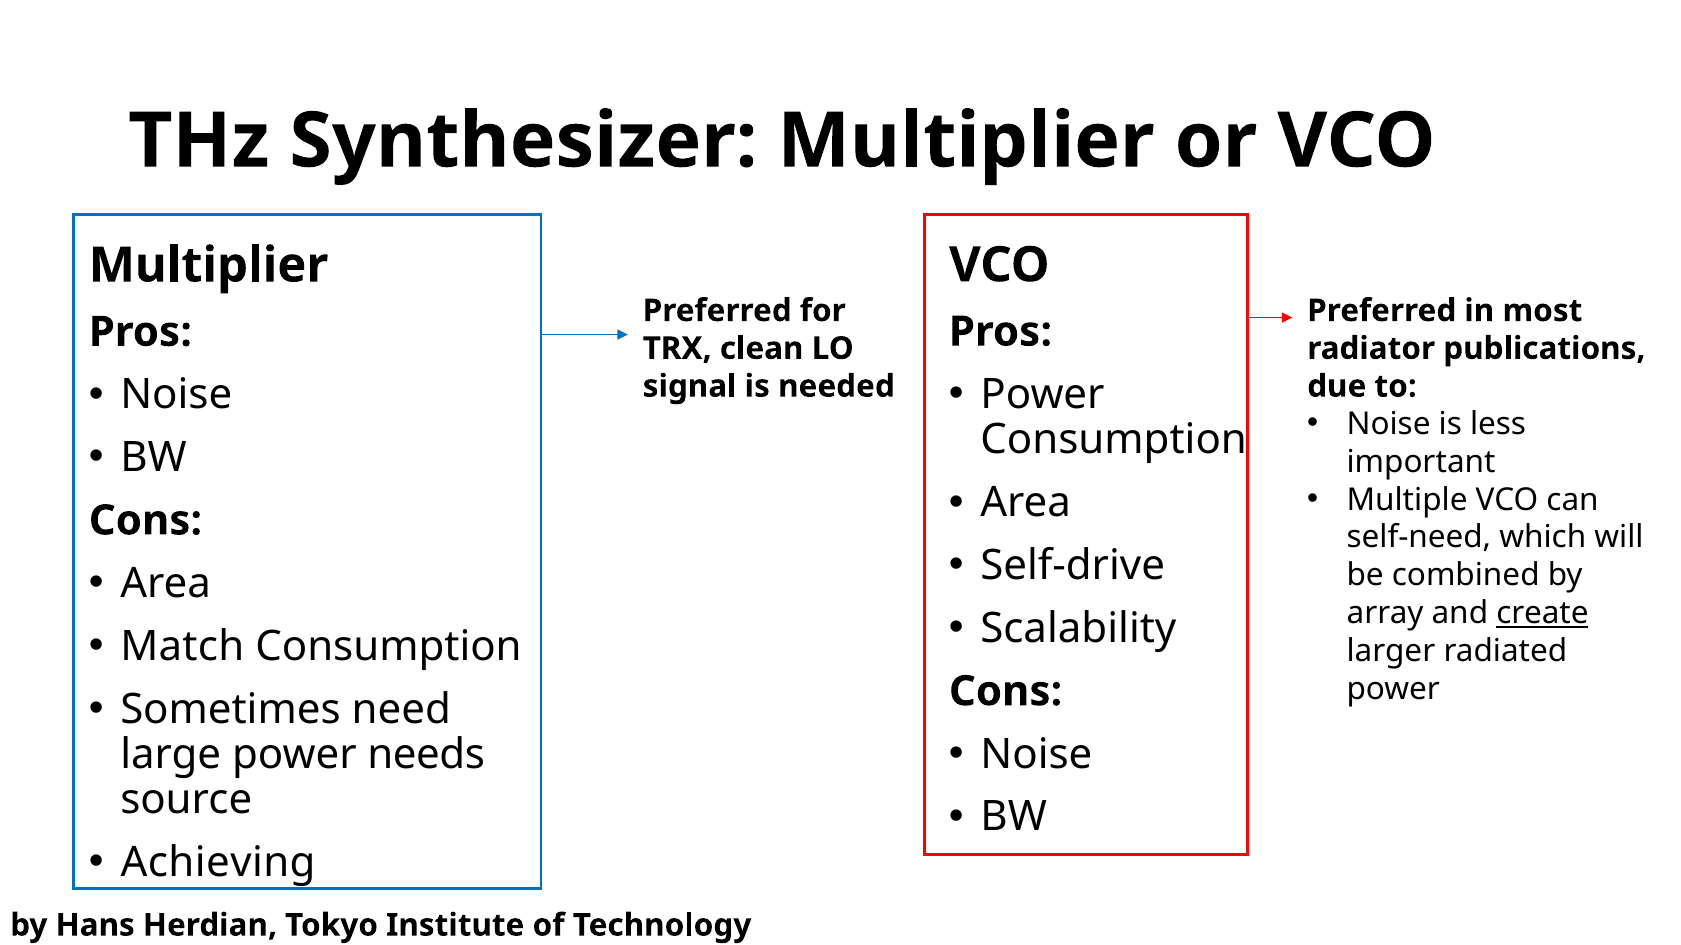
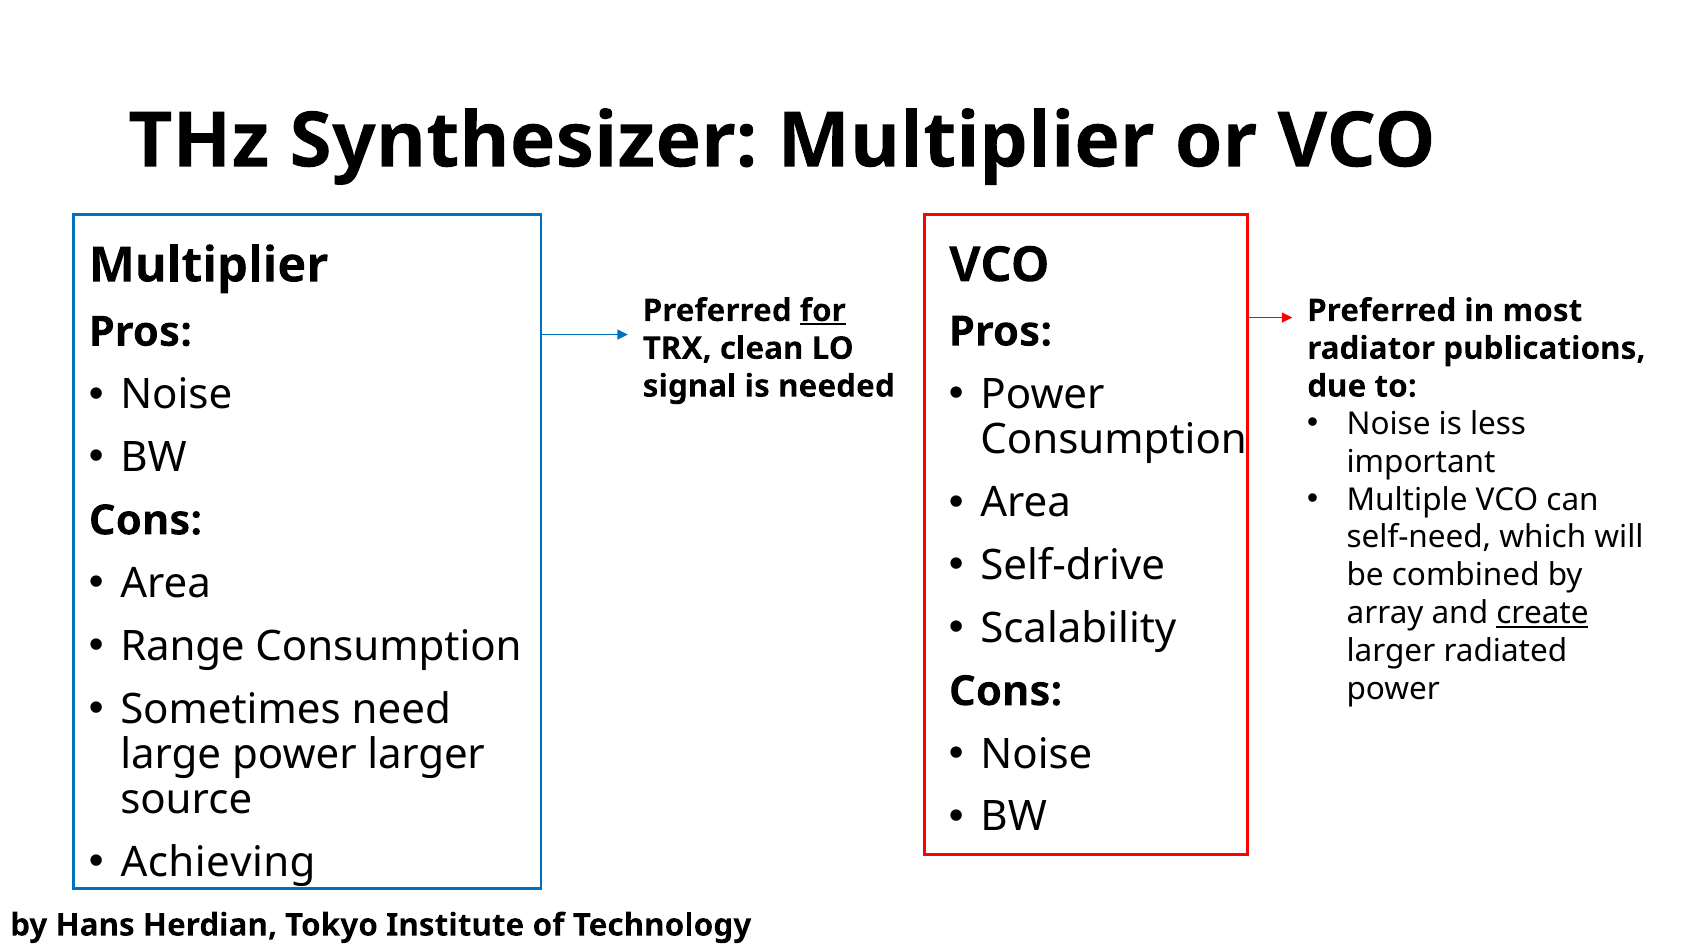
for underline: none -> present (823, 311)
Match: Match -> Range (183, 647)
power needs: needs -> larger (426, 755)
